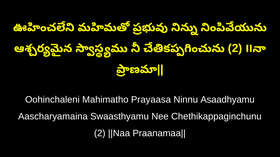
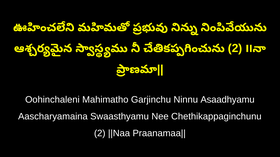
Prayaasa: Prayaasa -> Garjinchu (151, 100)
